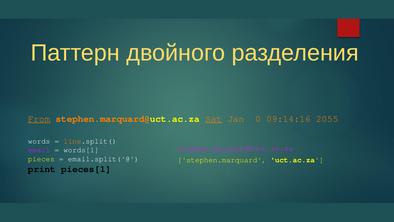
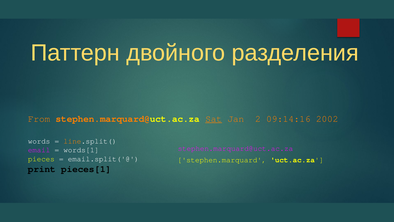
From underline: present -> none (39, 119)
0: 0 -> 2 (258, 119)
2055: 2055 -> 2002 (327, 119)
